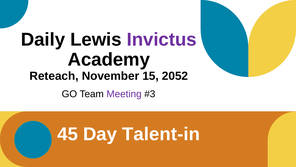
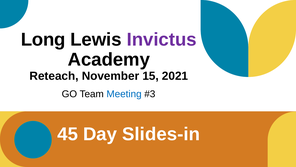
Daily: Daily -> Long (43, 39)
2052: 2052 -> 2021 (175, 76)
Meeting colour: purple -> blue (124, 94)
Talent-in: Talent-in -> Slides-in (161, 134)
